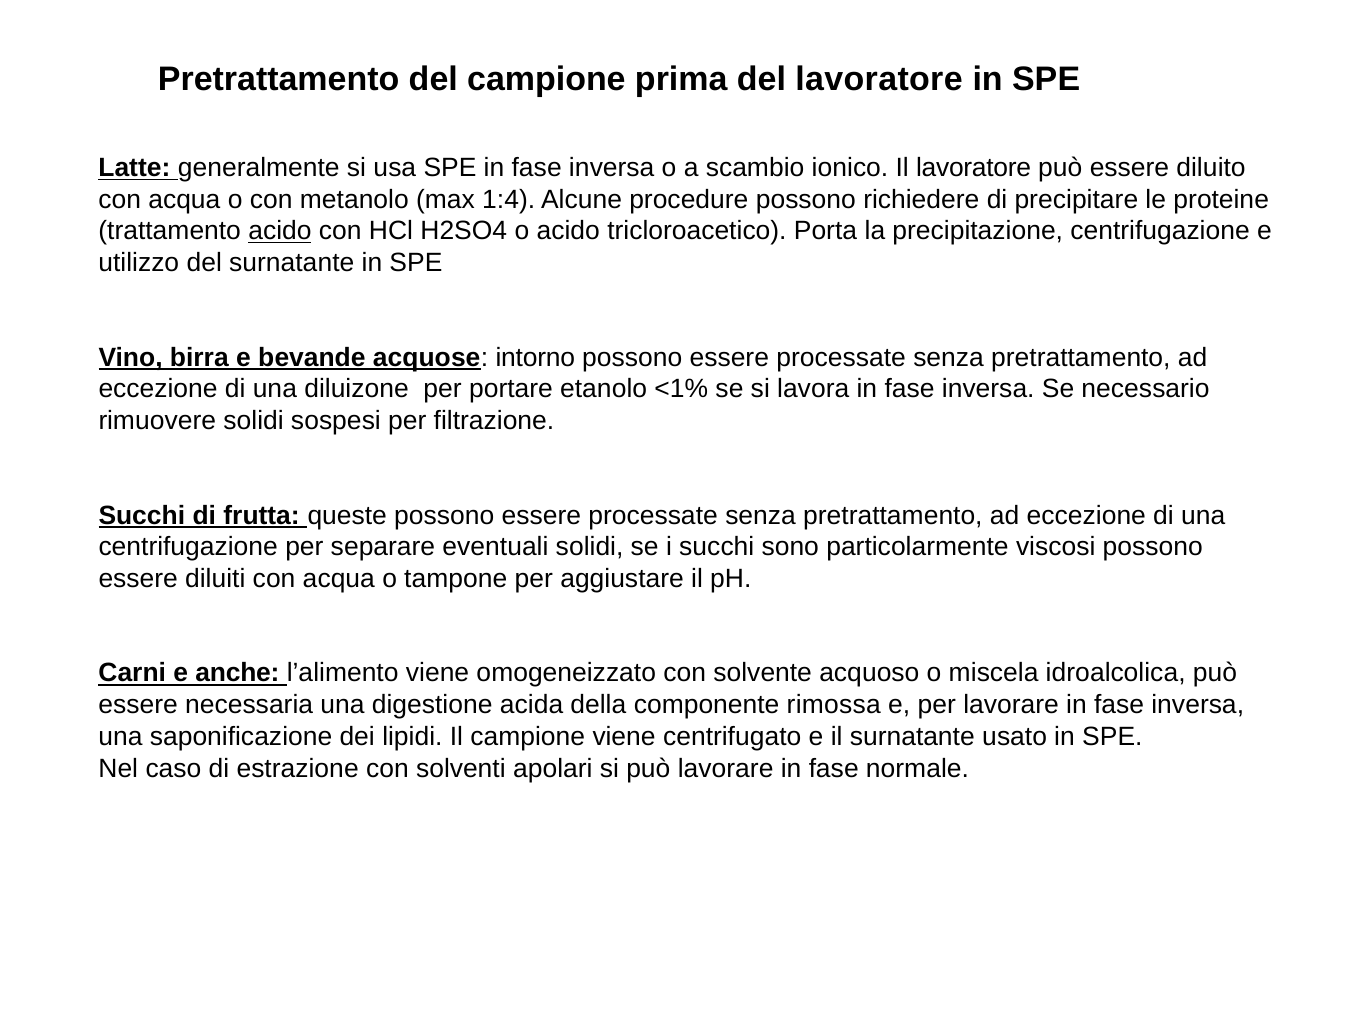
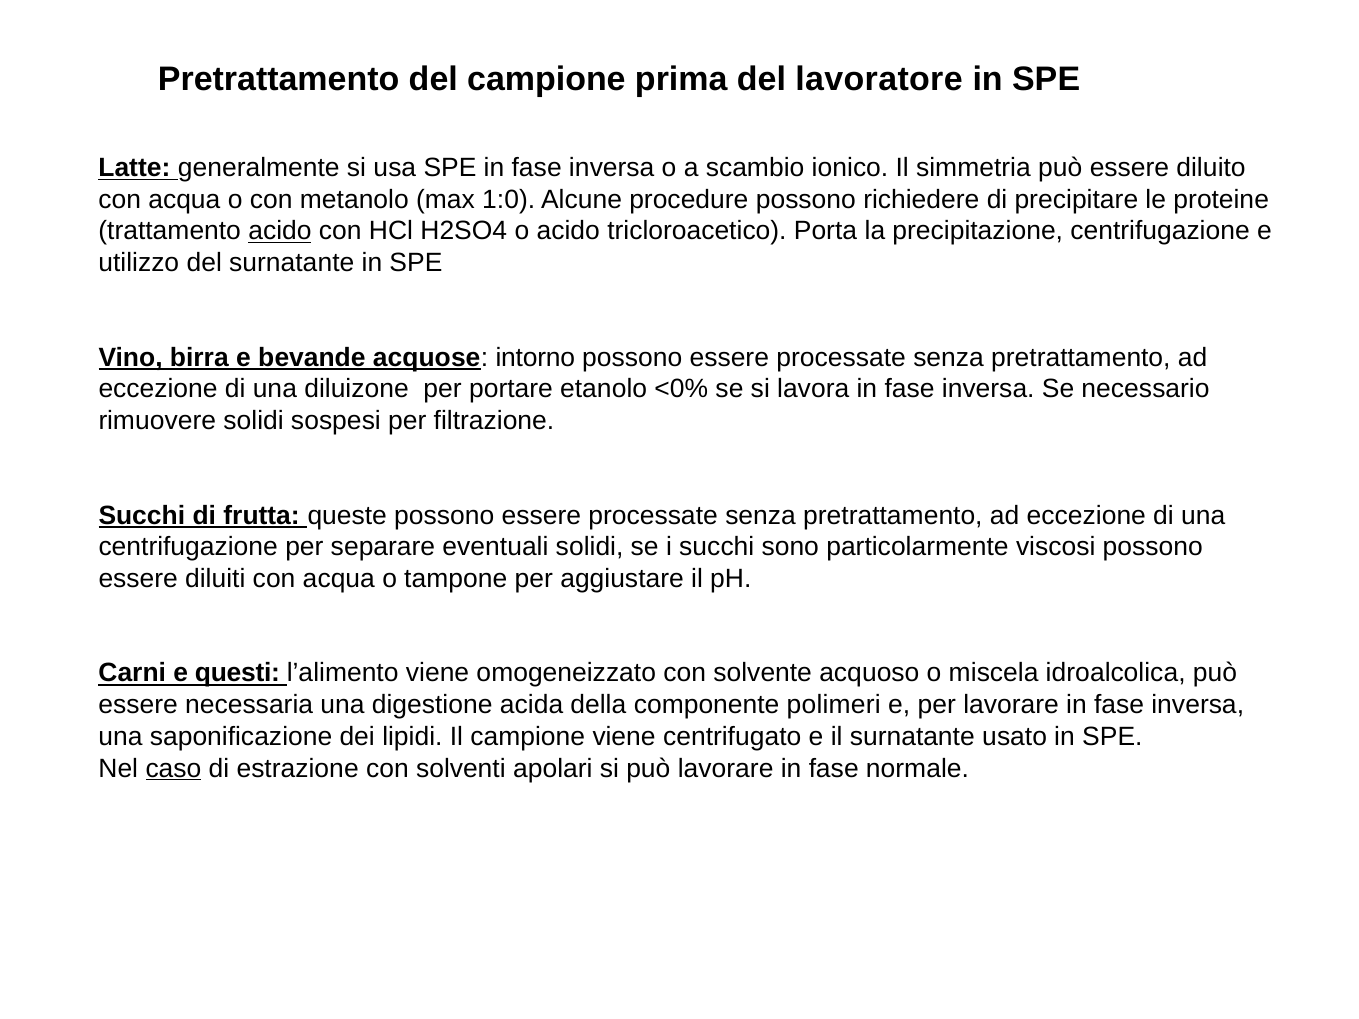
Il lavoratore: lavoratore -> simmetria (973, 168)
1:4: 1:4 -> 1:0 (509, 199)
<1%: <1% -> <0% (681, 389)
anche: anche -> questi (237, 673)
rimossa: rimossa -> polimeri (834, 705)
caso underline: none -> present (173, 768)
